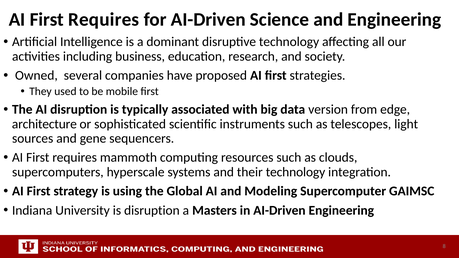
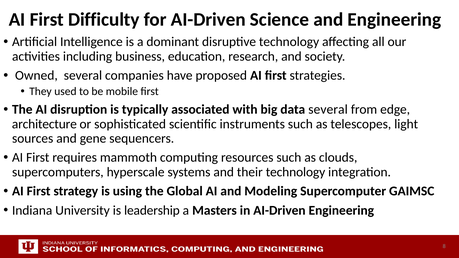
Requires: Requires -> Difficulty (104, 20)
data version: version -> several (328, 110)
is disruption: disruption -> leadership (152, 211)
